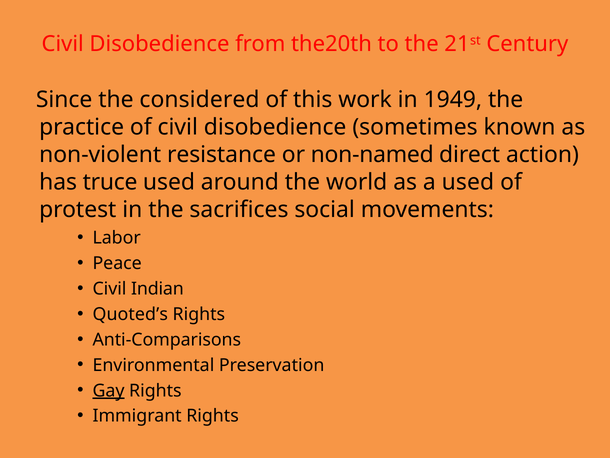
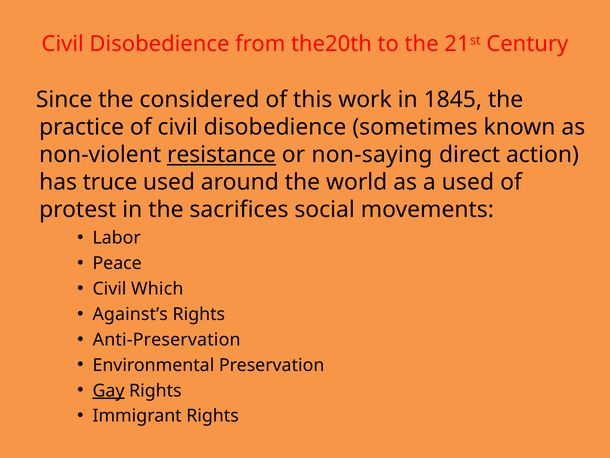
1949: 1949 -> 1845 (453, 100)
resistance underline: none -> present (221, 155)
non-named: non-named -> non-saying (372, 155)
Indian: Indian -> Which (157, 289)
Quoted’s: Quoted’s -> Against’s (130, 314)
Anti-Comparisons: Anti-Comparisons -> Anti-Preservation (167, 339)
